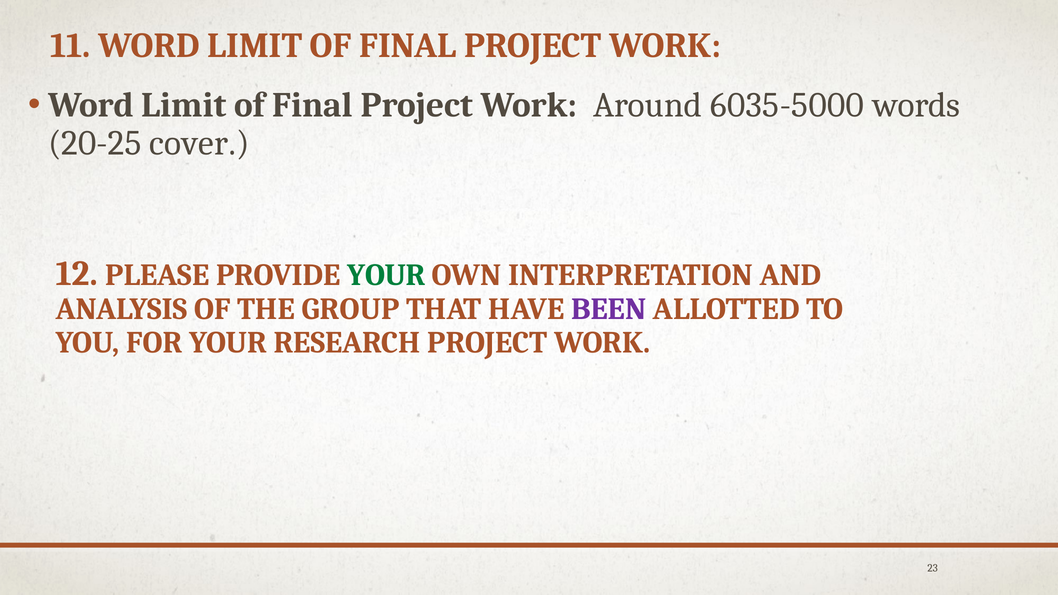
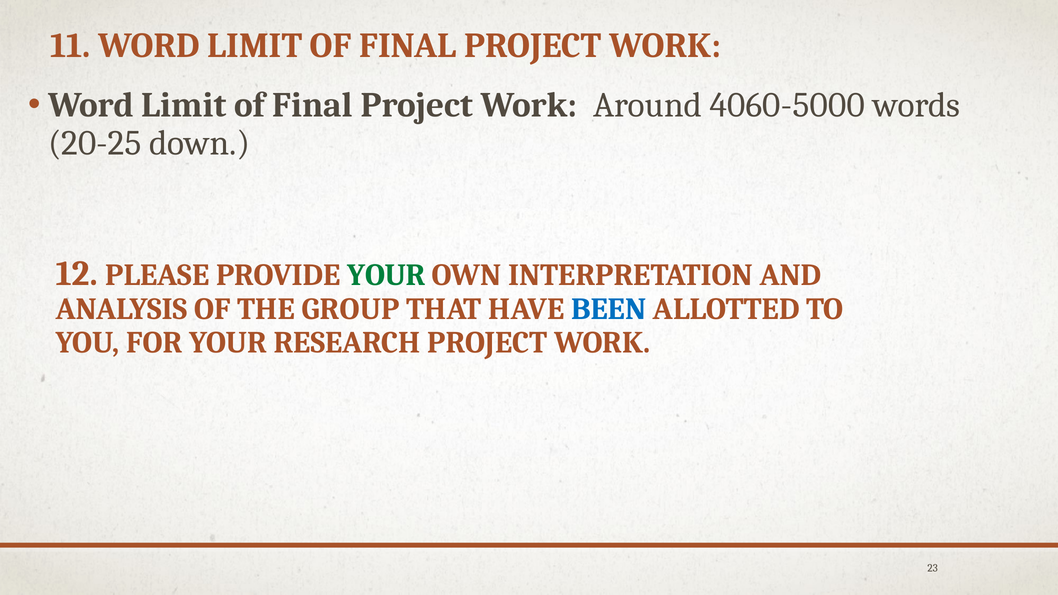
6035-5000: 6035-5000 -> 4060-5000 (787, 105)
cover: cover -> down (200, 143)
BEEN colour: purple -> blue (609, 309)
